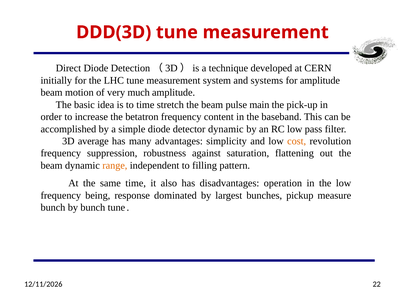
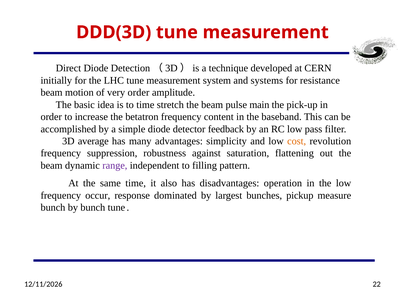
for amplitude: amplitude -> resistance (320, 80)
very much: much -> order (139, 92)
detector dynamic: dynamic -> feedback (226, 129)
range colour: orange -> purple (115, 165)
being: being -> occur (98, 195)
